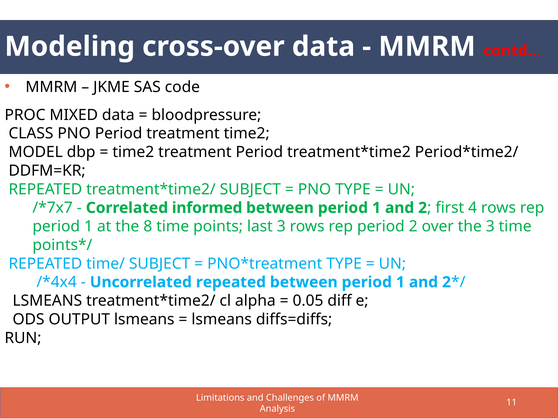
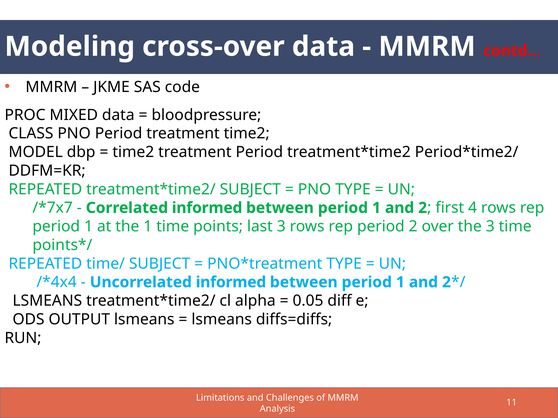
the 8: 8 -> 1 (148, 227)
Uncorrelated repeated: repeated -> informed (231, 283)
